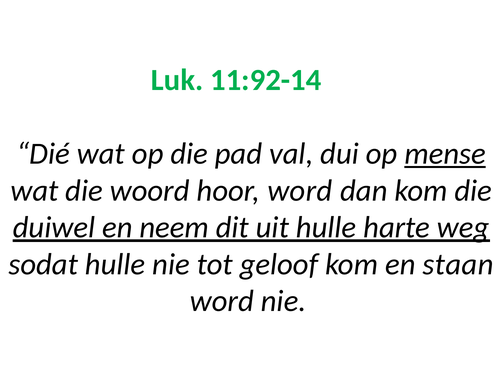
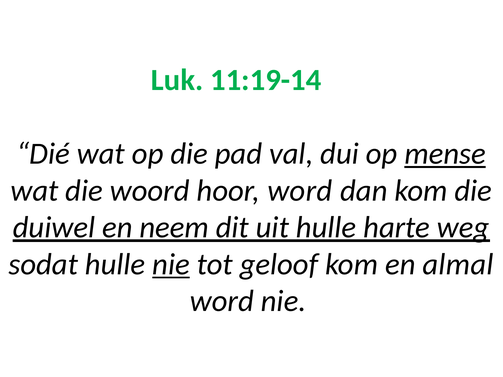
11:92-14: 11:92-14 -> 11:19-14 (266, 80)
nie underline: none -> present (171, 265)
staan: staan -> almal (458, 265)
